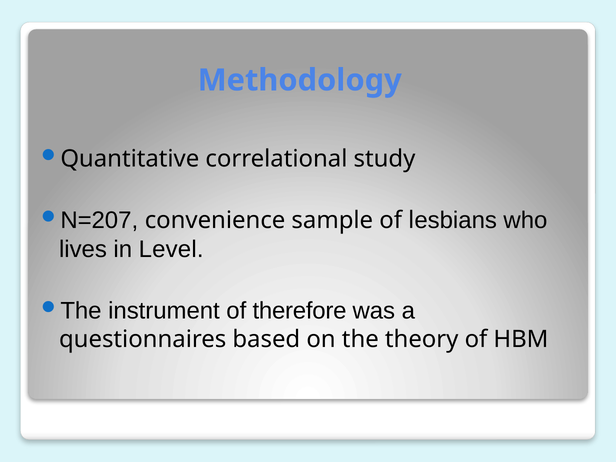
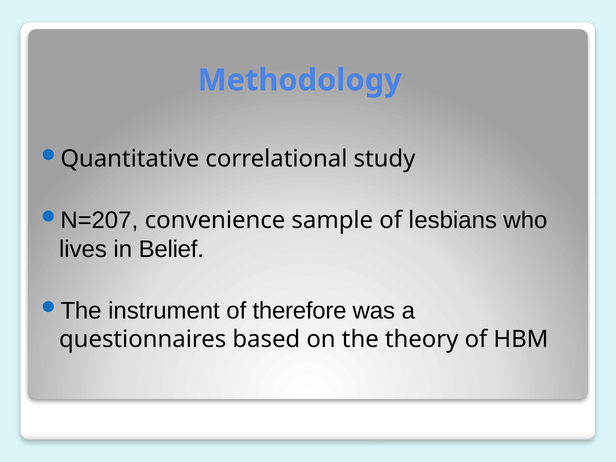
Level: Level -> Belief (171, 249)
